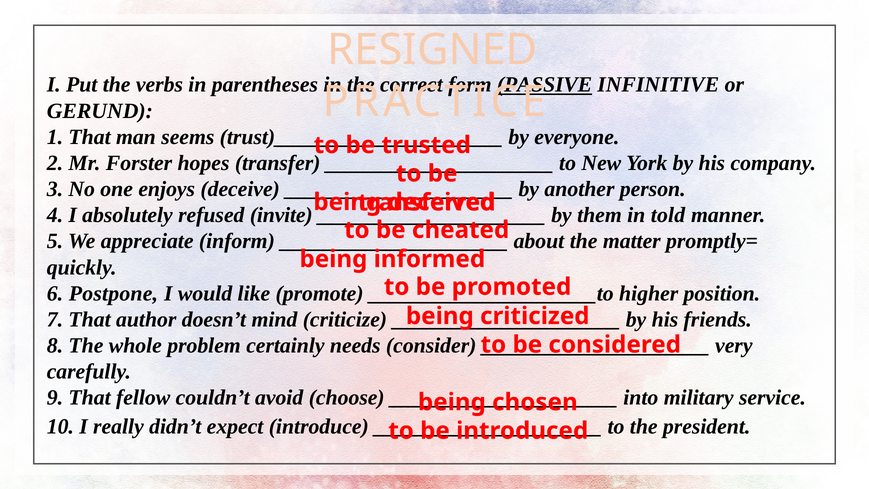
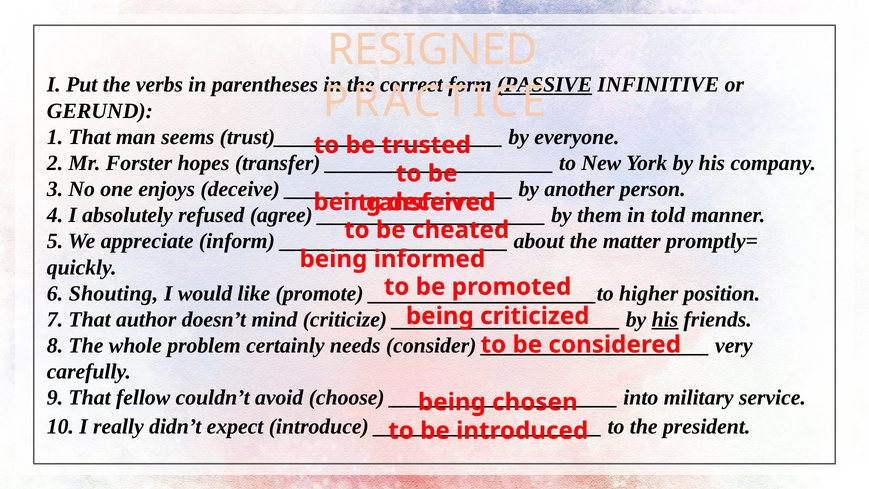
invite: invite -> agree (281, 215)
Postpone: Postpone -> Shouting (113, 293)
his underline: none -> present (665, 319)
